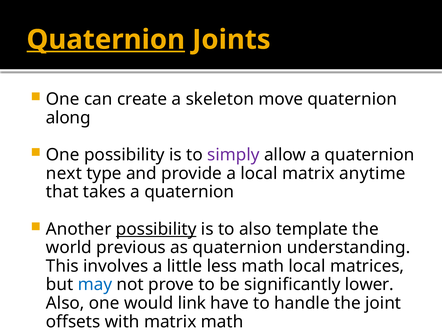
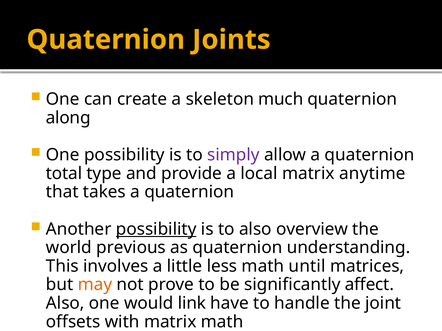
Quaternion underline: present -> none (106, 40)
move: move -> much (281, 99)
next: next -> total (64, 174)
template: template -> overview (312, 229)
math local: local -> until (307, 267)
may colour: blue -> orange (95, 285)
lower: lower -> affect (369, 285)
